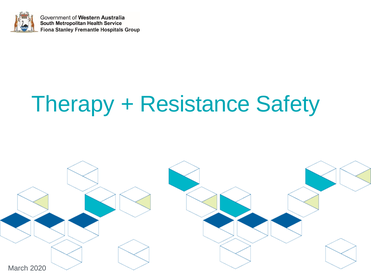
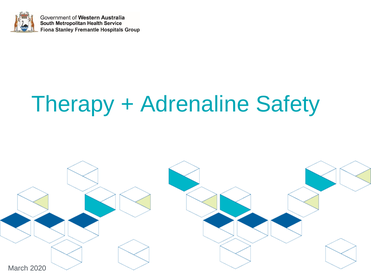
Resistance: Resistance -> Adrenaline (195, 104)
